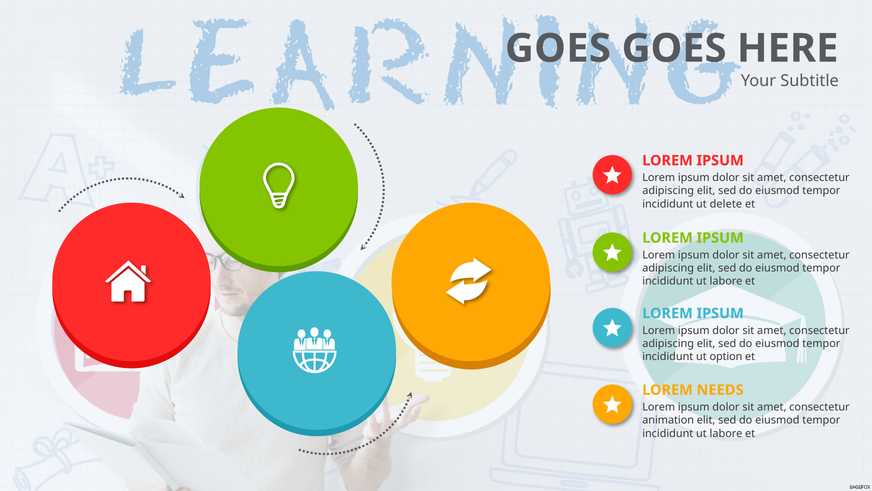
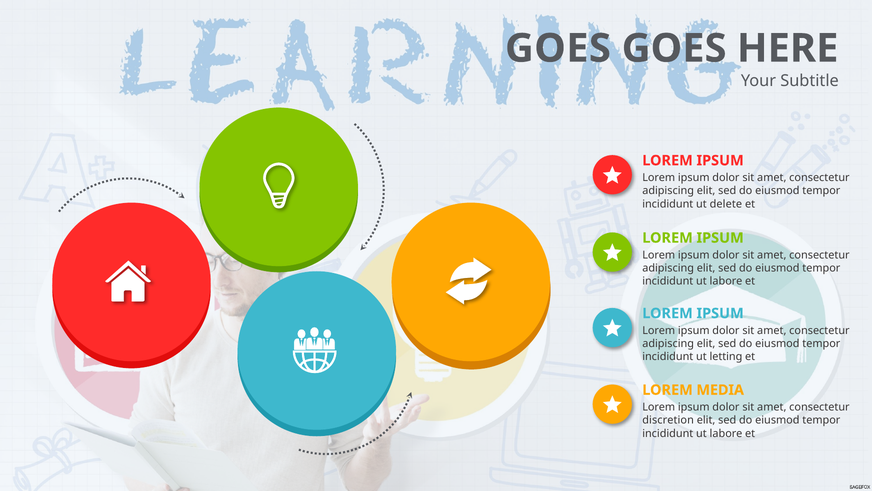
option: option -> letting (726, 356)
NEEDS: NEEDS -> MEDIA (720, 390)
animation: animation -> discretion (668, 420)
